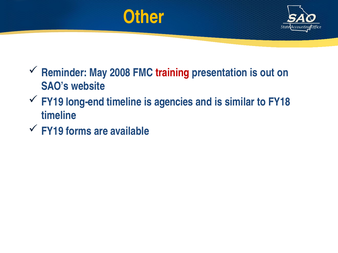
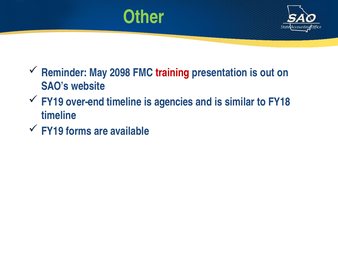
Other colour: yellow -> light green (144, 17)
2008: 2008 -> 2098 (120, 73)
long-end: long-end -> over-end (85, 102)
